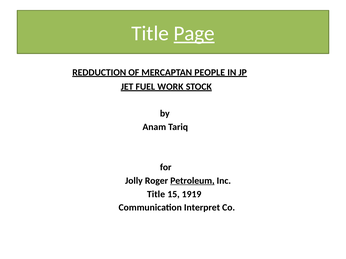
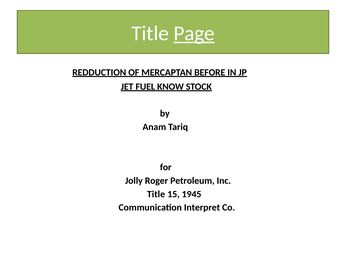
PEOPLE: PEOPLE -> BEFORE (210, 73)
WORK: WORK -> KNOW (170, 87)
Petroleum underline: present -> none (192, 181)
1919: 1919 -> 1945 (192, 194)
